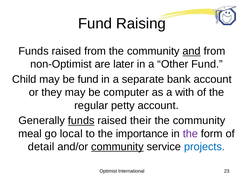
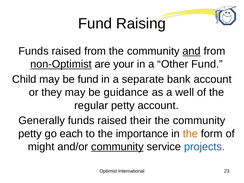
non-Optimist underline: none -> present (61, 64)
later: later -> your (124, 64)
computer: computer -> guidance (126, 92)
with: with -> well (185, 92)
funds underline: present -> none (81, 121)
meal: meal -> petty (30, 134)
local: local -> each (71, 134)
the colour: purple -> orange (190, 134)
detail: detail -> might (41, 147)
